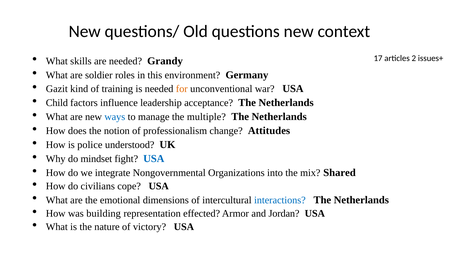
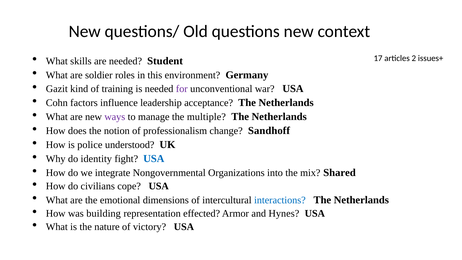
Grandy: Grandy -> Student (165, 61)
for colour: orange -> purple (182, 89)
Child: Child -> Cohn (57, 103)
ways colour: blue -> purple (115, 117)
Attitudes: Attitudes -> Sandhoff (269, 131)
mindset: mindset -> identity (96, 159)
Jordan: Jordan -> Hynes (284, 213)
